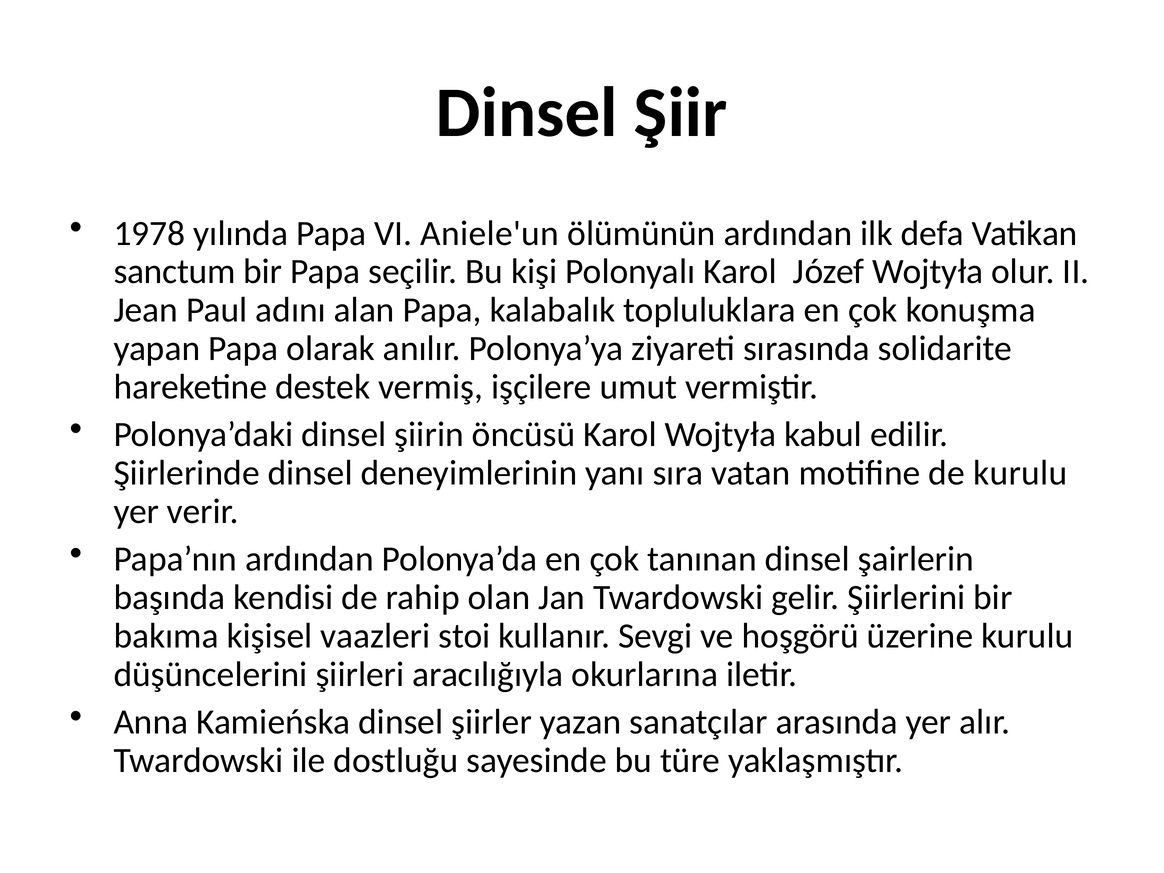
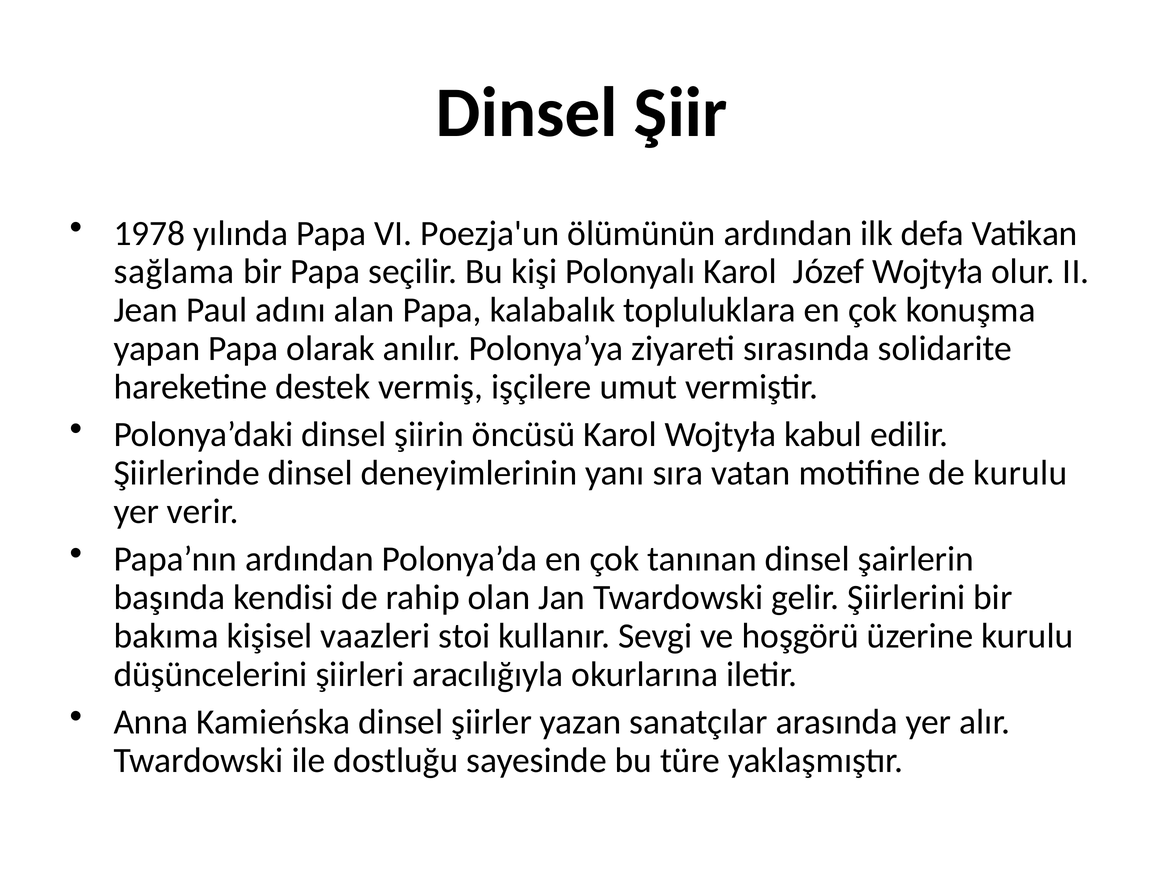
Aniele'un: Aniele'un -> Poezja'un (490, 233)
sanctum: sanctum -> sağlama (174, 272)
